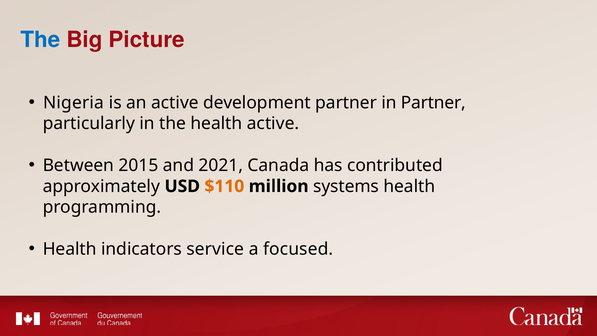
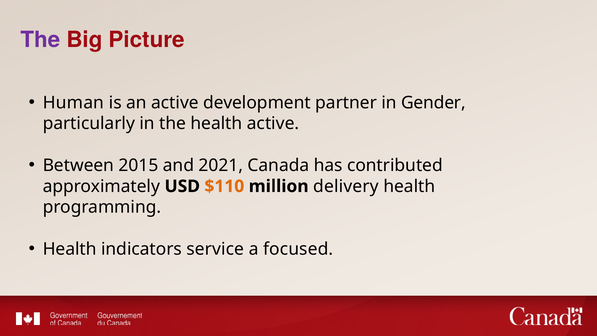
The colour: blue -> purple (40, 40)
Nigeria: Nigeria -> Human (73, 103)
in Partner: Partner -> Gender (433, 103)
systems: systems -> delivery (346, 186)
